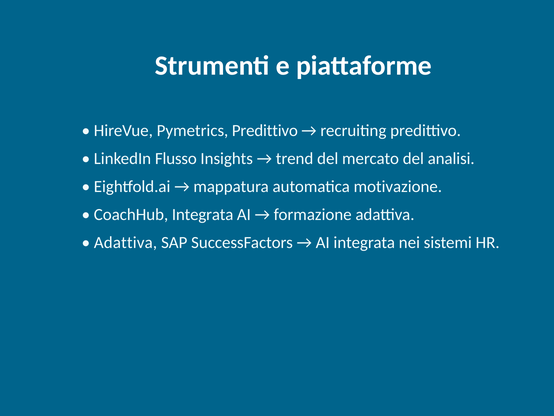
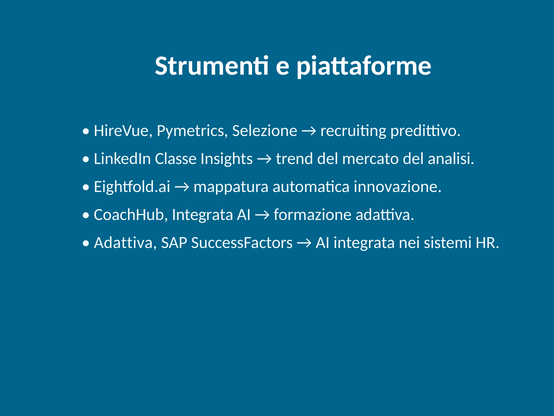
Pymetrics Predittivo: Predittivo -> Selezione (265, 130)
Flusso: Flusso -> Classe (176, 158)
motivazione: motivazione -> innovazione (398, 186)
